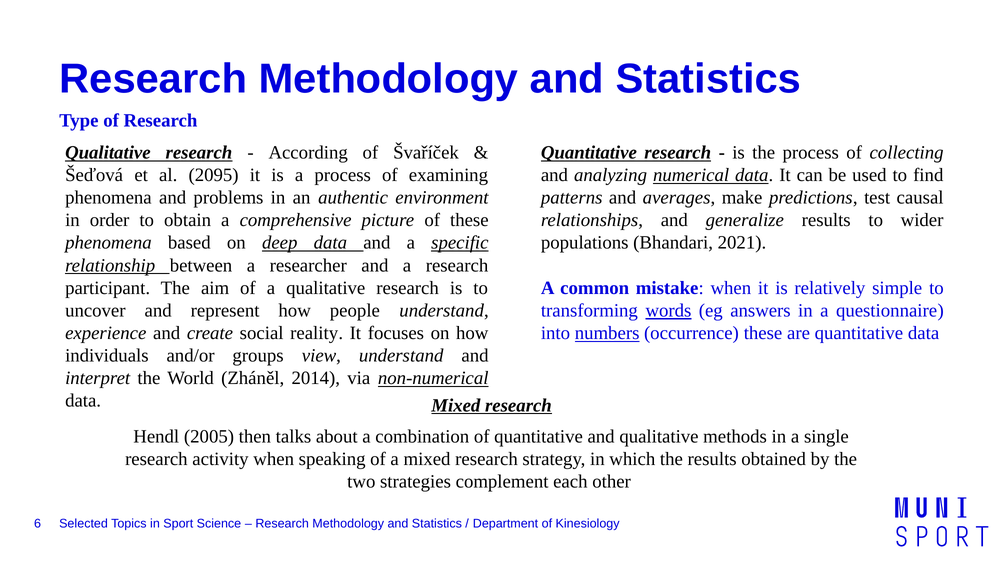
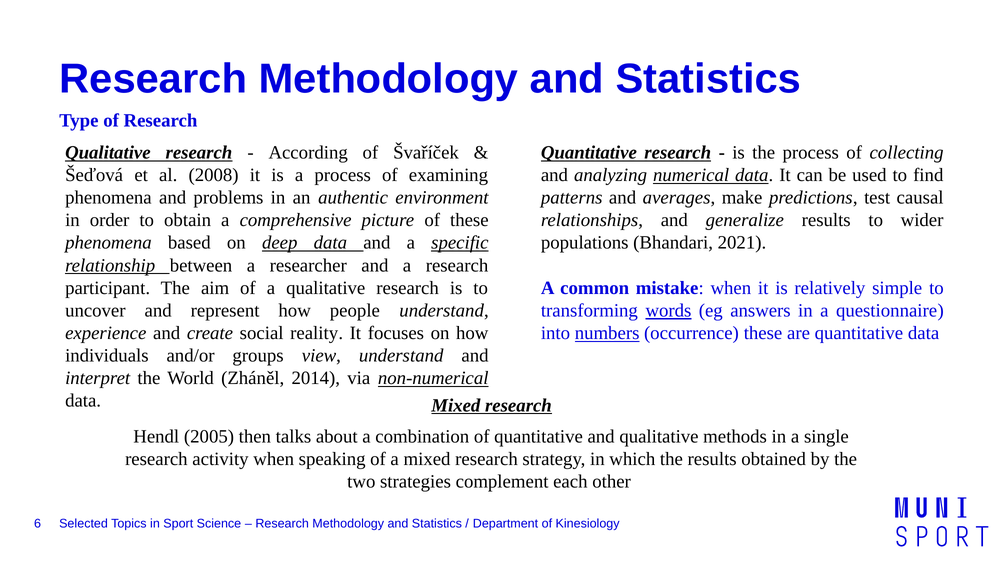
2095: 2095 -> 2008 (214, 175)
